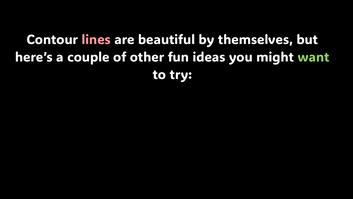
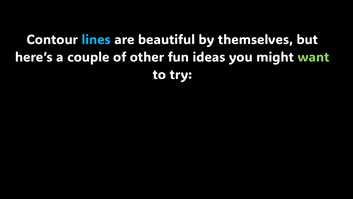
lines colour: pink -> light blue (96, 40)
